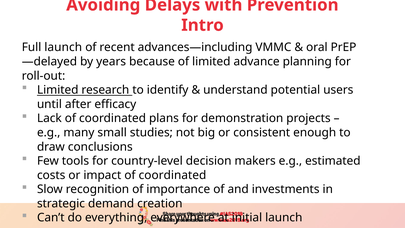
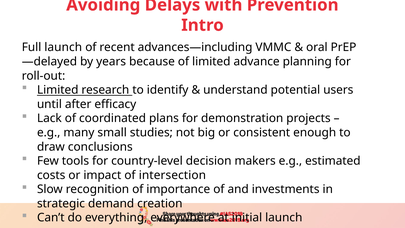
impact of coordinated: coordinated -> intersection (172, 175)
